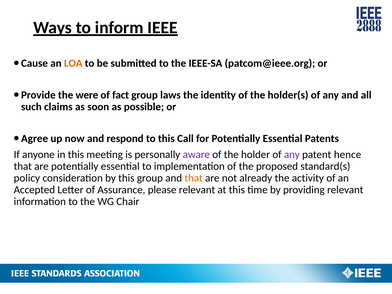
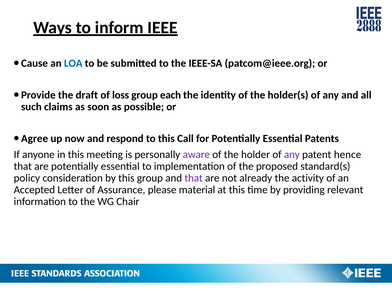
LOA colour: orange -> blue (73, 63)
were: were -> draft (87, 95)
fact: fact -> loss (121, 95)
laws: laws -> each (171, 95)
that colour: orange -> purple (194, 178)
please relevant: relevant -> material (197, 190)
